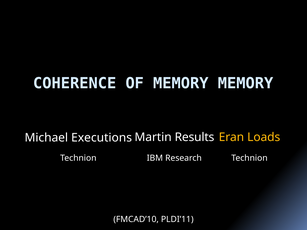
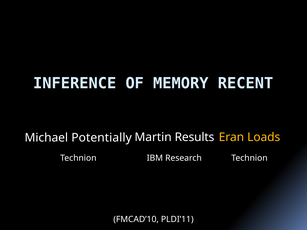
COHERENCE: COHERENCE -> INFERENCE (75, 83)
MEMORY MEMORY: MEMORY -> RECENT (246, 83)
Executions: Executions -> Potentially (102, 138)
